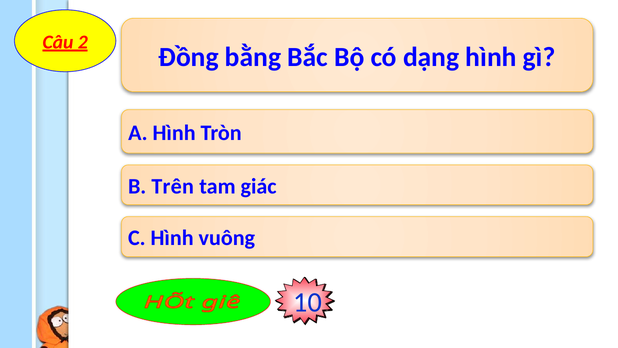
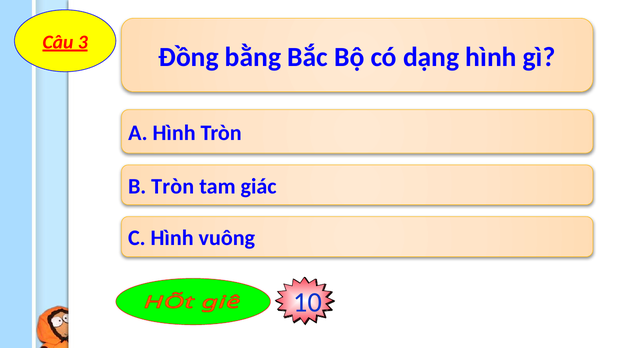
2: 2 -> 3 (83, 42)
B Trên: Trên -> Tròn (173, 186)
